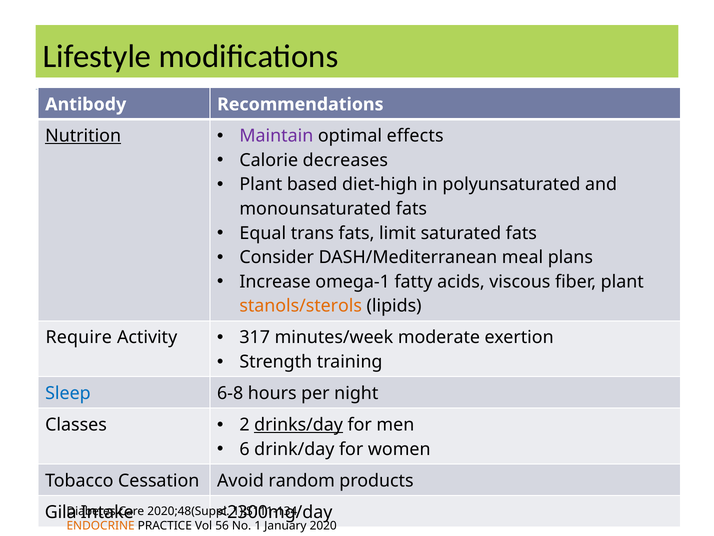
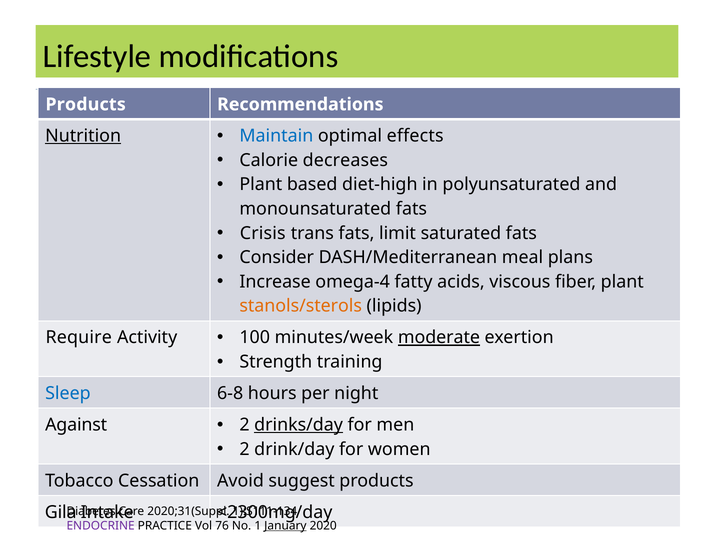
Antibody: Antibody -> Products (86, 104)
Maintain colour: purple -> blue (276, 136)
Equal: Equal -> Crisis (263, 233)
omega-1: omega-1 -> omega-4 (353, 282)
317: 317 -> 100 (255, 337)
moderate underline: none -> present (439, 337)
Classes: Classes -> Against (76, 424)
6: 6 -> 2 (245, 449)
random: random -> suggest (302, 480)
2020;48(Suppl: 2020;48(Suppl -> 2020;31(Suppl (188, 511)
ENDOCRINE colour: orange -> purple (101, 525)
56: 56 -> 76 (222, 525)
January underline: none -> present (285, 525)
